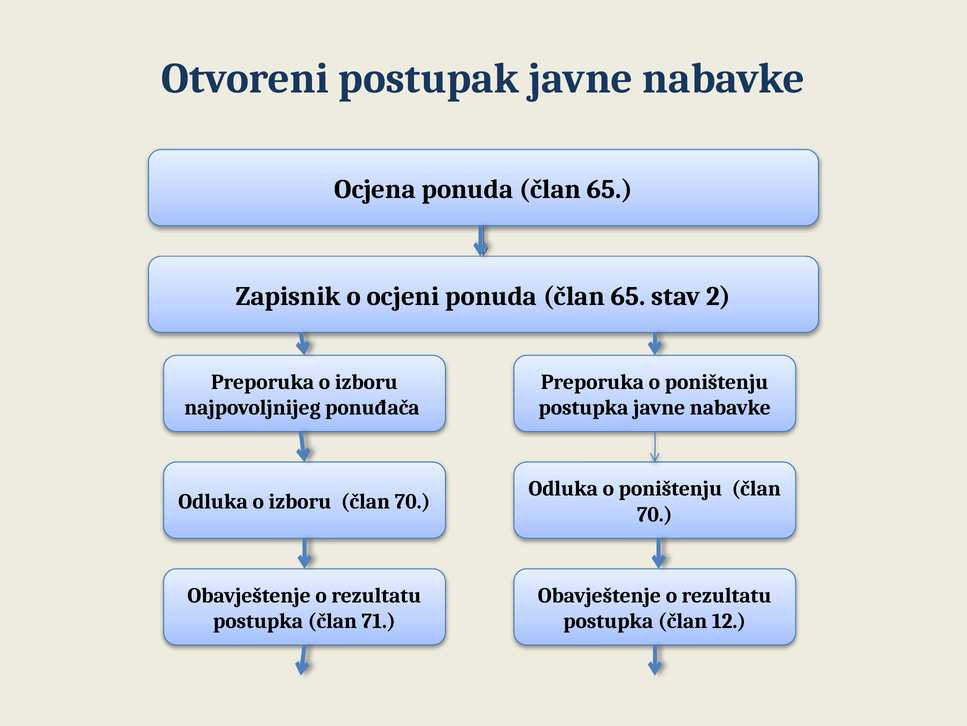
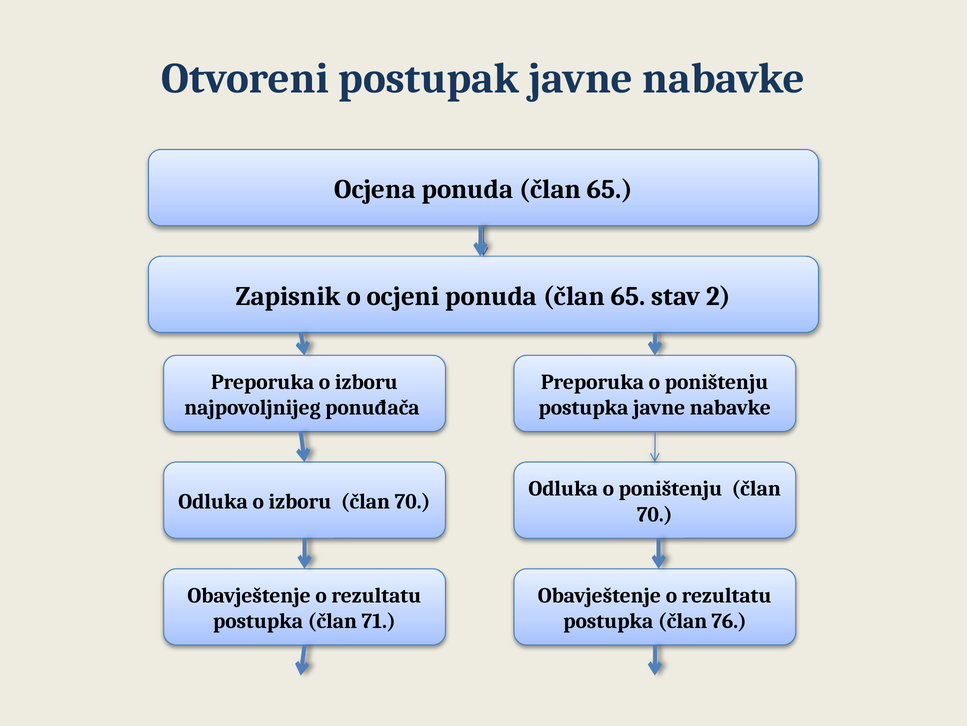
12: 12 -> 76 (729, 621)
